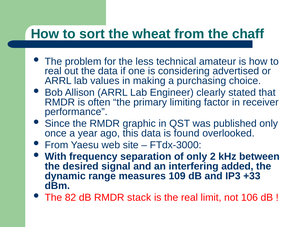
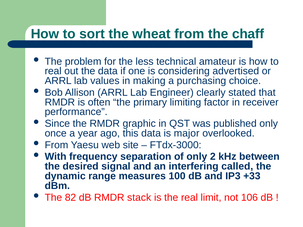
found: found -> major (187, 133)
added: added -> called (237, 167)
109: 109 -> 100 (177, 176)
